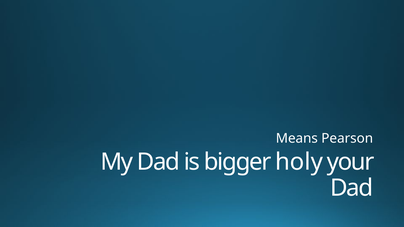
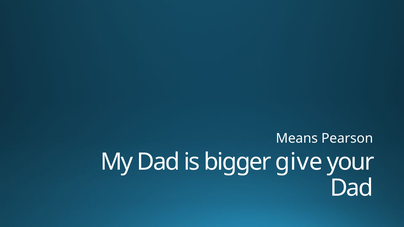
holy: holy -> give (299, 162)
